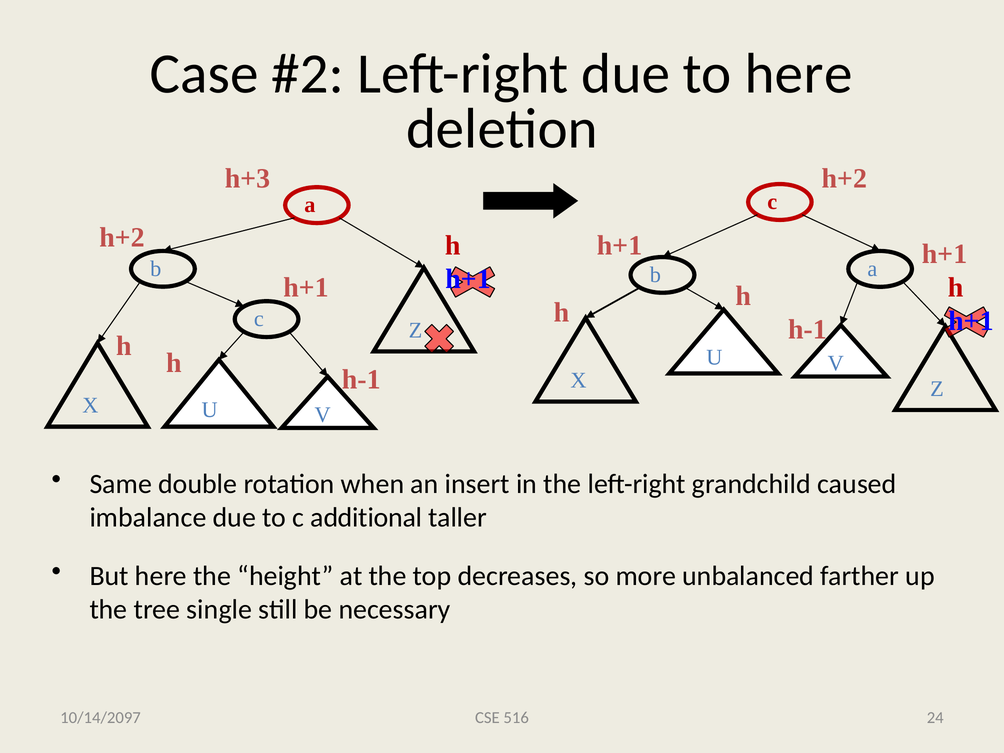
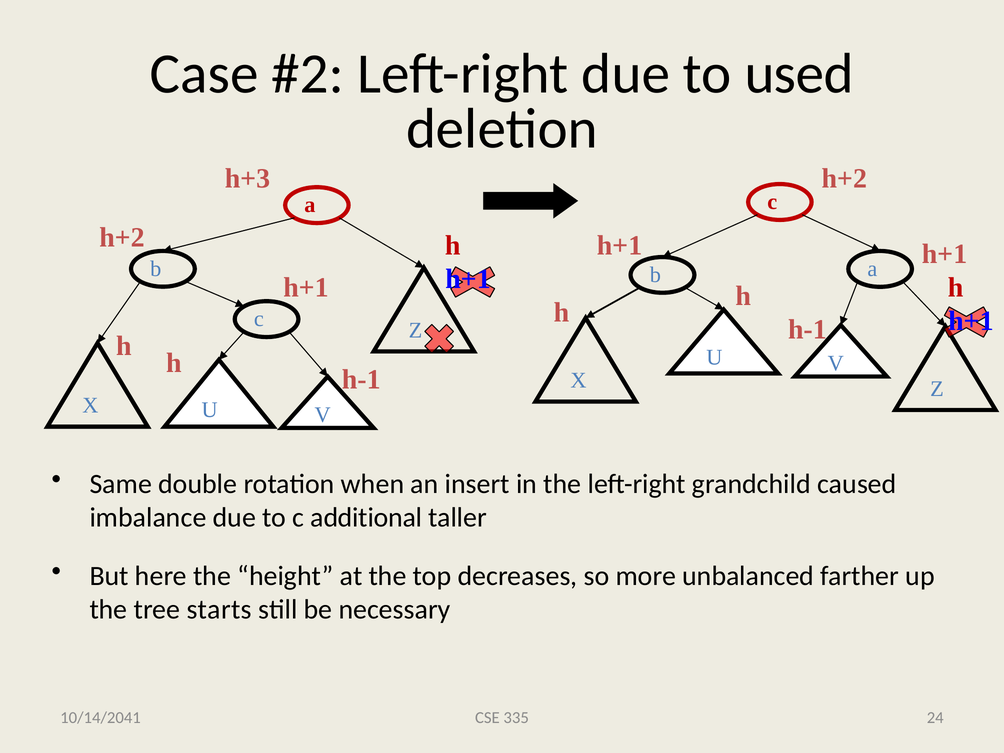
to here: here -> used (799, 74)
single: single -> starts (219, 609)
10/14/2097: 10/14/2097 -> 10/14/2041 (101, 718)
516: 516 -> 335 (516, 718)
